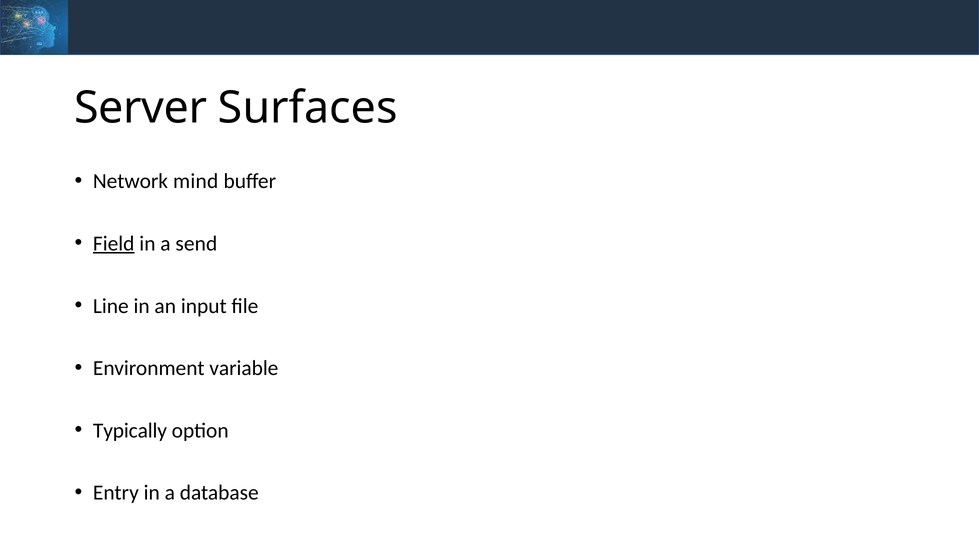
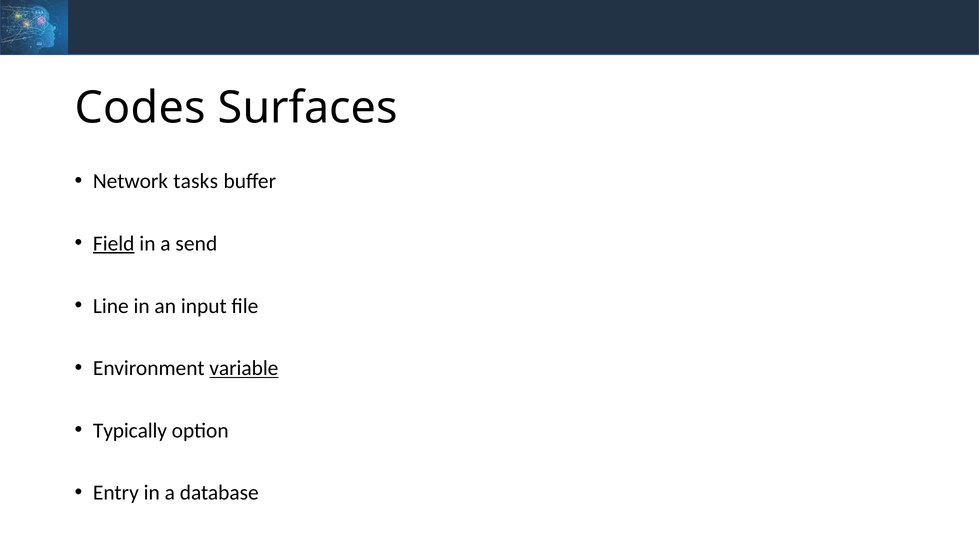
Server: Server -> Codes (140, 108)
mind: mind -> tasks (196, 181)
variable underline: none -> present (244, 368)
